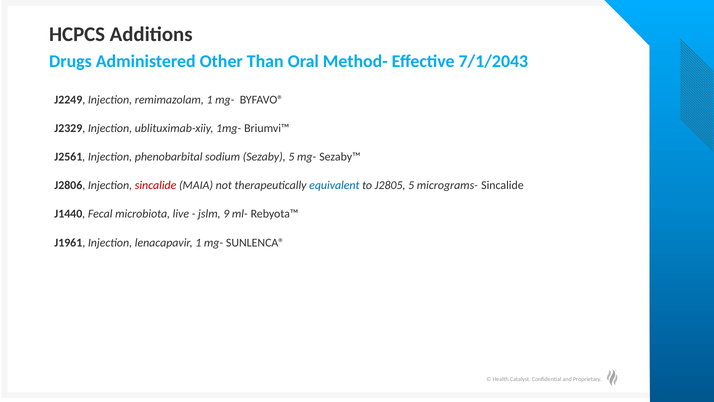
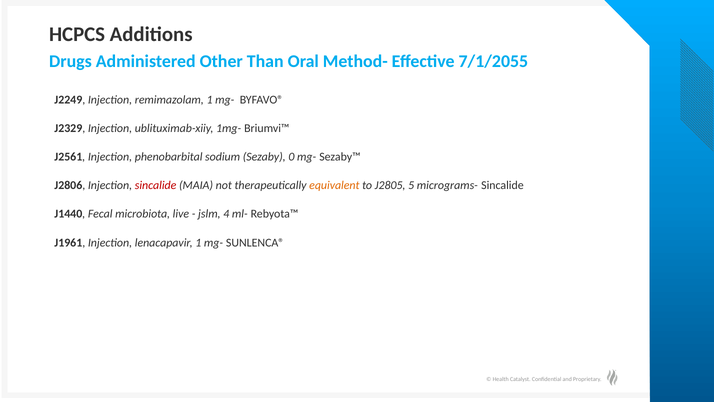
7/1/2043: 7/1/2043 -> 7/1/2055 (493, 61)
Sezaby 5: 5 -> 0 (291, 157)
equivalent colour: blue -> orange (334, 185)
9: 9 -> 4 (226, 214)
